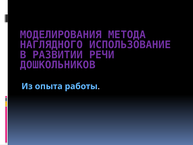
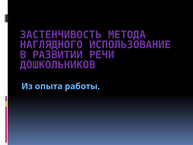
МОДЕЛИРОВАНИЯ: МОДЕЛИРОВАНИЯ -> ЗАСТЕНЧИВОСТЬ (61, 35)
